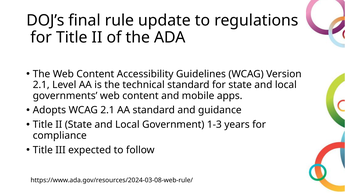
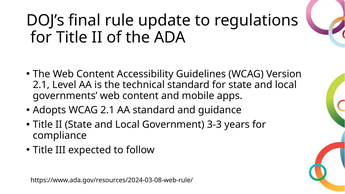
1-3: 1-3 -> 3-3 (214, 125)
